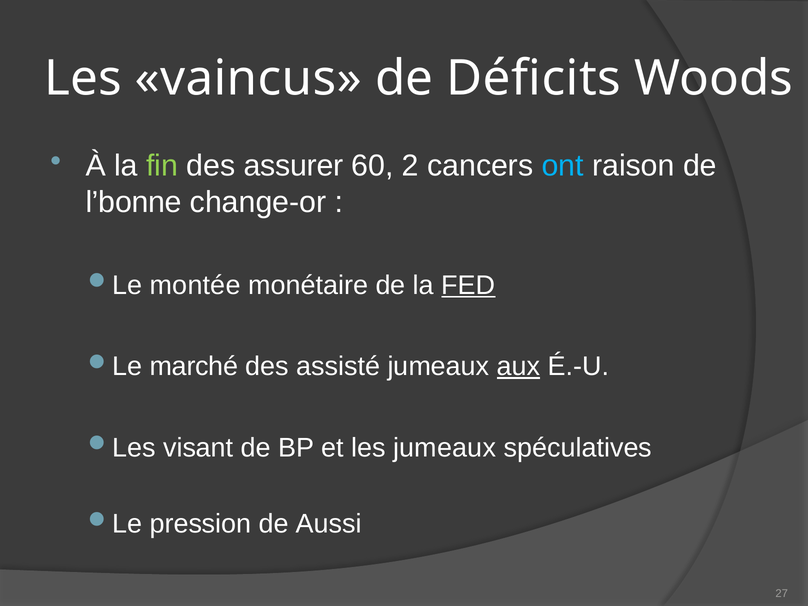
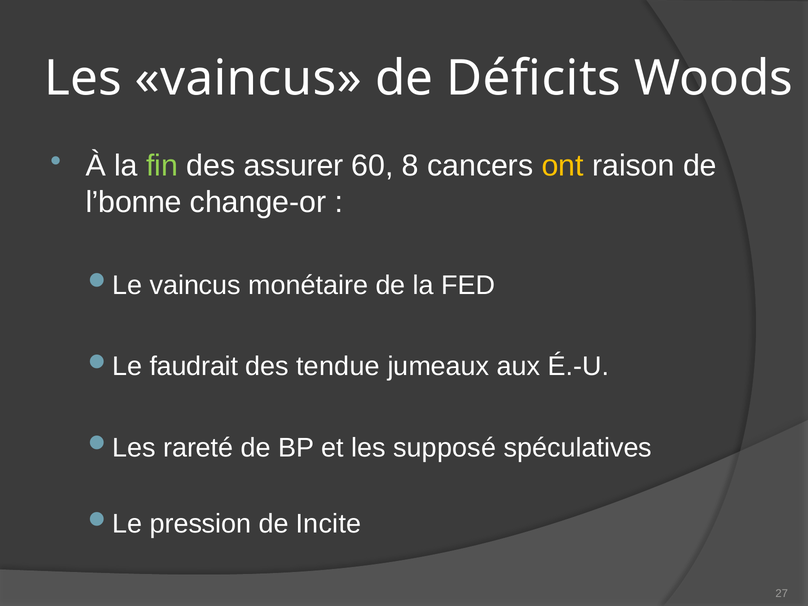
2: 2 -> 8 (410, 166)
ont colour: light blue -> yellow (563, 166)
montée: montée -> vaincus (195, 285)
FED underline: present -> none (468, 285)
marché: marché -> faudrait (194, 366)
assisté: assisté -> tendue (338, 366)
aux underline: present -> none (519, 366)
visant: visant -> rareté (198, 448)
les jumeaux: jumeaux -> supposé (445, 448)
Aussi: Aussi -> Incite (329, 524)
